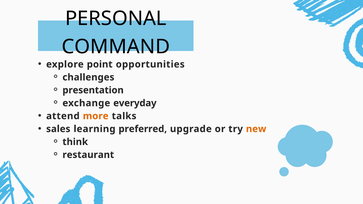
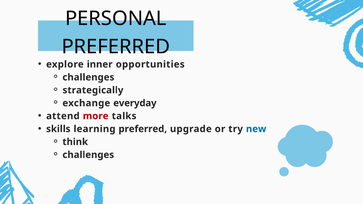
COMMAND: COMMAND -> PREFERRED (116, 47)
point: point -> inner (100, 64)
presentation: presentation -> strategically (93, 90)
more colour: orange -> red (96, 116)
sales: sales -> skills (58, 129)
new colour: orange -> blue (256, 129)
restaurant: restaurant -> challenges (88, 155)
